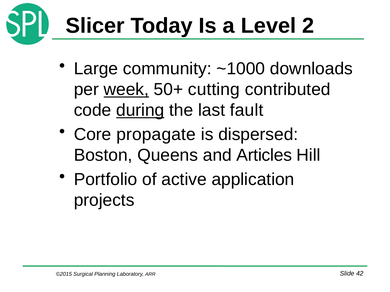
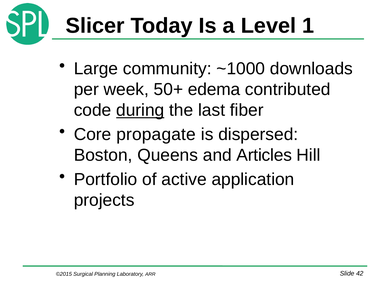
2: 2 -> 1 (308, 26)
week underline: present -> none (126, 90)
cutting: cutting -> edema (214, 90)
fault: fault -> fiber (247, 110)
